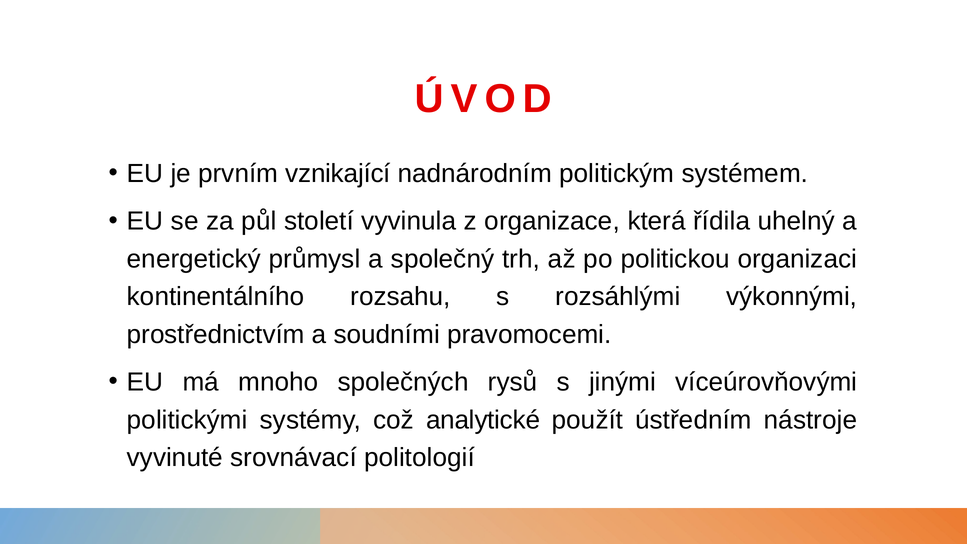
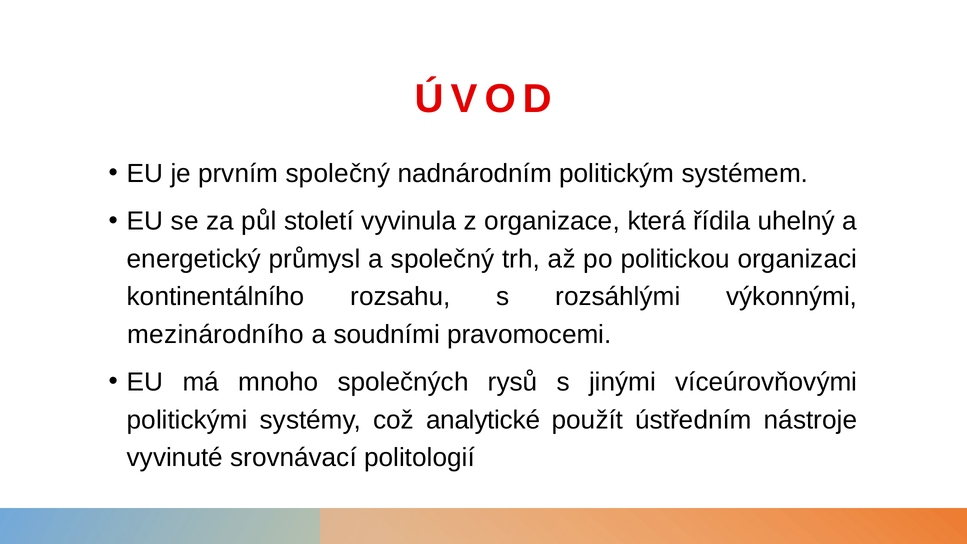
prvním vznikající: vznikající -> společný (338, 174)
prostřednictvím: prostřednictvím -> mezinárodního (216, 334)
